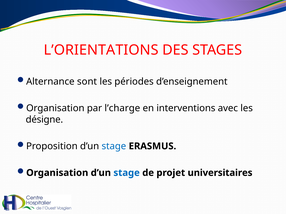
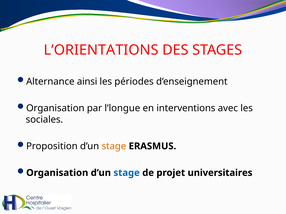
sont: sont -> ainsi (87, 82)
l’charge: l’charge -> l’longue (122, 108)
désigne: désigne -> sociales (44, 120)
stage colour: blue -> orange (114, 146)
